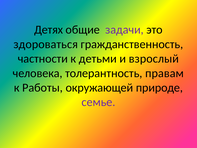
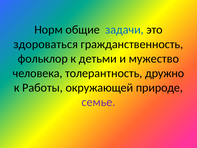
Детях: Детях -> Норм (49, 30)
задачи colour: purple -> blue (124, 30)
частности: частности -> фольклор (43, 59)
взрослый: взрослый -> мужество (154, 59)
правам: правам -> дружно (165, 73)
